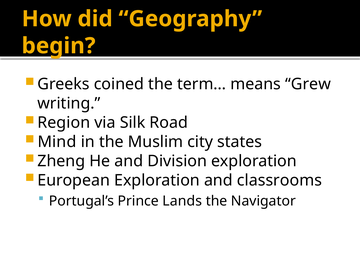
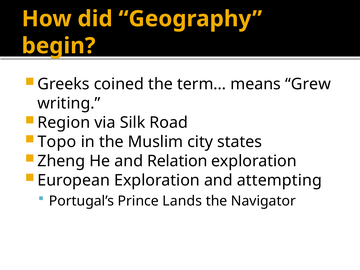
Mind: Mind -> Topo (57, 142)
Division: Division -> Relation (177, 161)
classrooms: classrooms -> attempting (279, 180)
